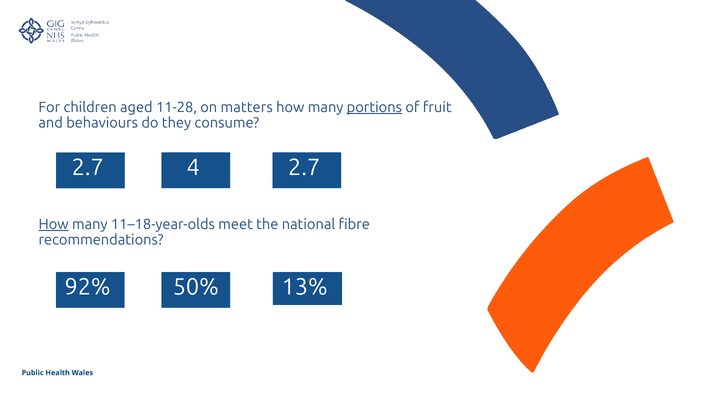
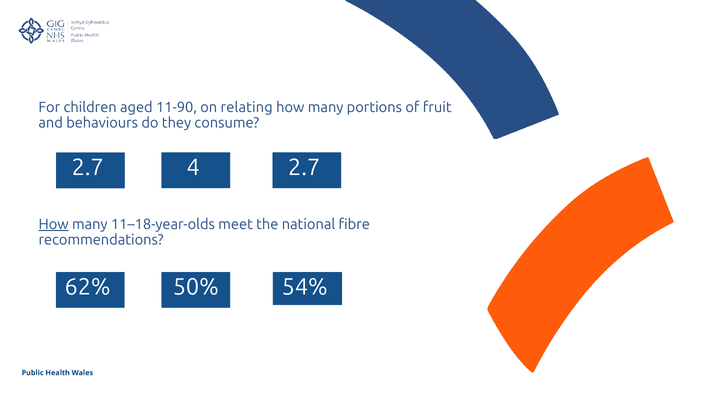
11-28: 11-28 -> 11-90 (176, 107)
matters: matters -> relating (247, 107)
portions underline: present -> none (374, 107)
92%: 92% -> 62% (88, 287)
13%: 13% -> 54% (305, 287)
